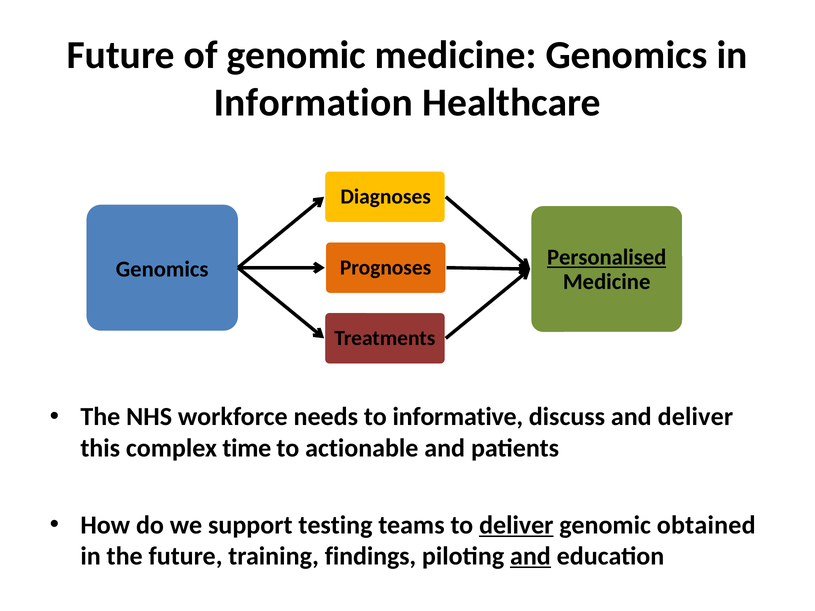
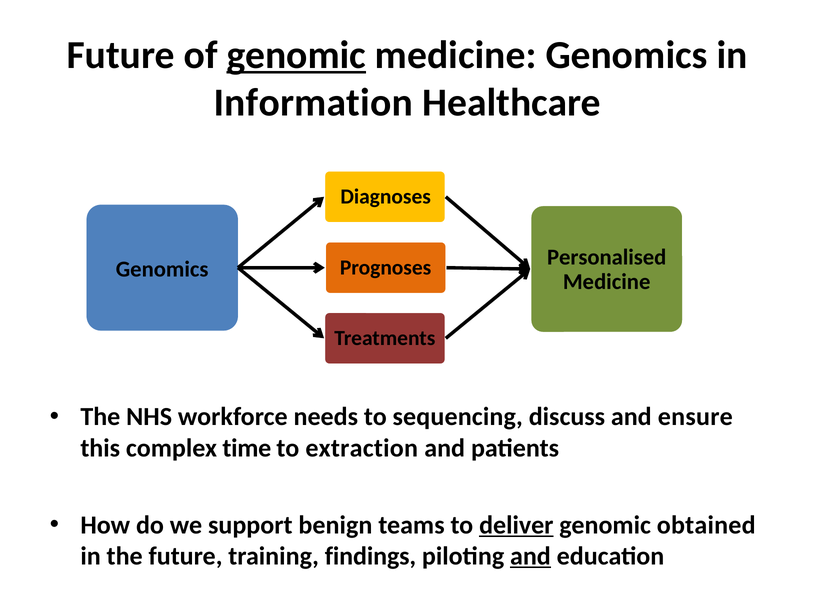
genomic underline: none -> present (296, 55)
Personalised underline: present -> none (607, 258)
informative: informative -> sequencing (458, 417)
and deliver: deliver -> ensure (695, 417)
actionable: actionable -> extraction (362, 448)
testing: testing -> benign (335, 525)
